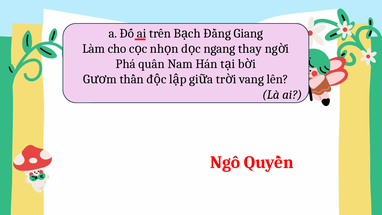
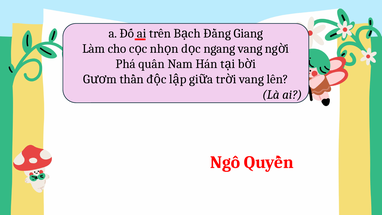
ngang thay: thay -> vang (250, 49)
